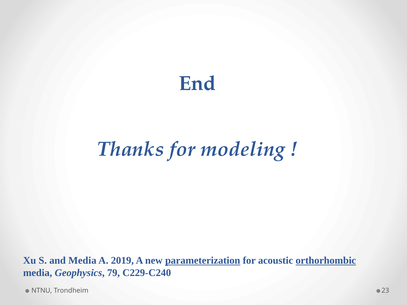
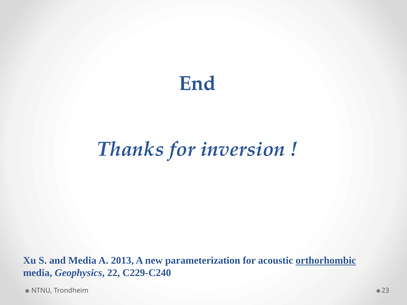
modeling: modeling -> inversion (243, 149)
2019: 2019 -> 2013 (122, 261)
parameterization underline: present -> none (203, 261)
79: 79 -> 22 (114, 273)
